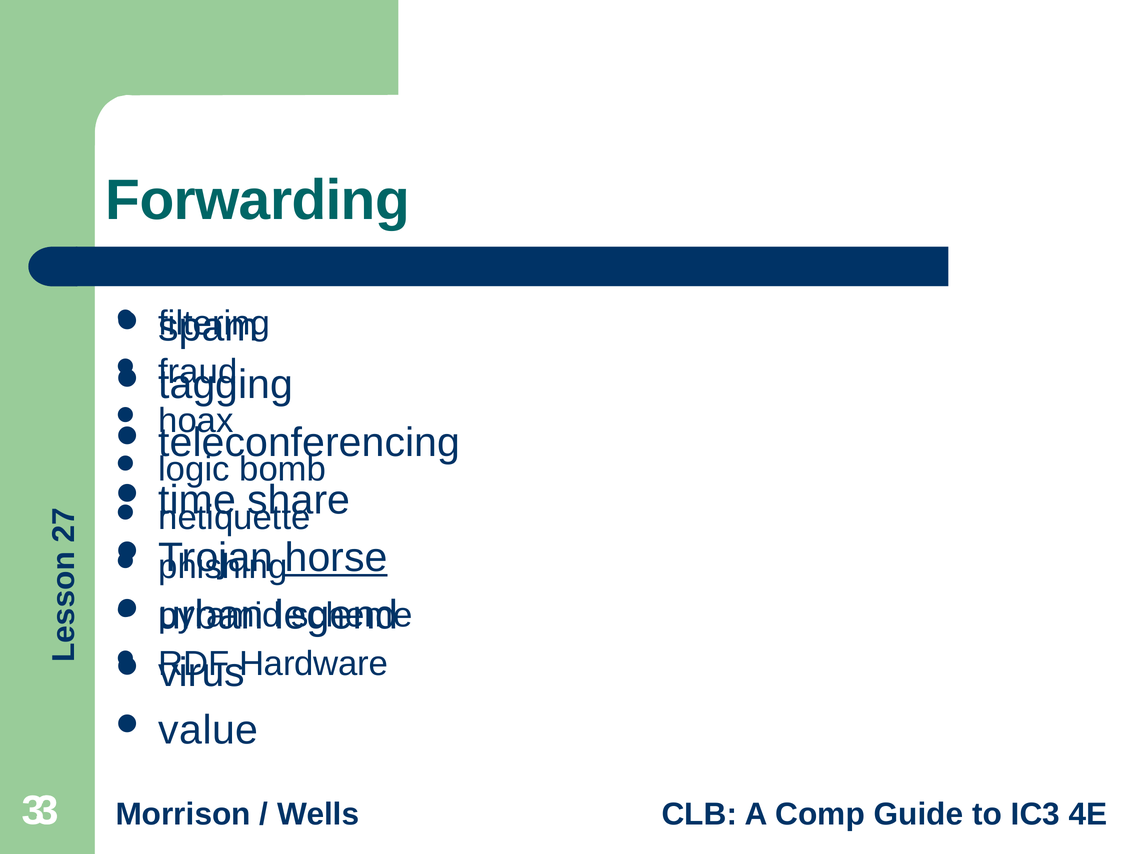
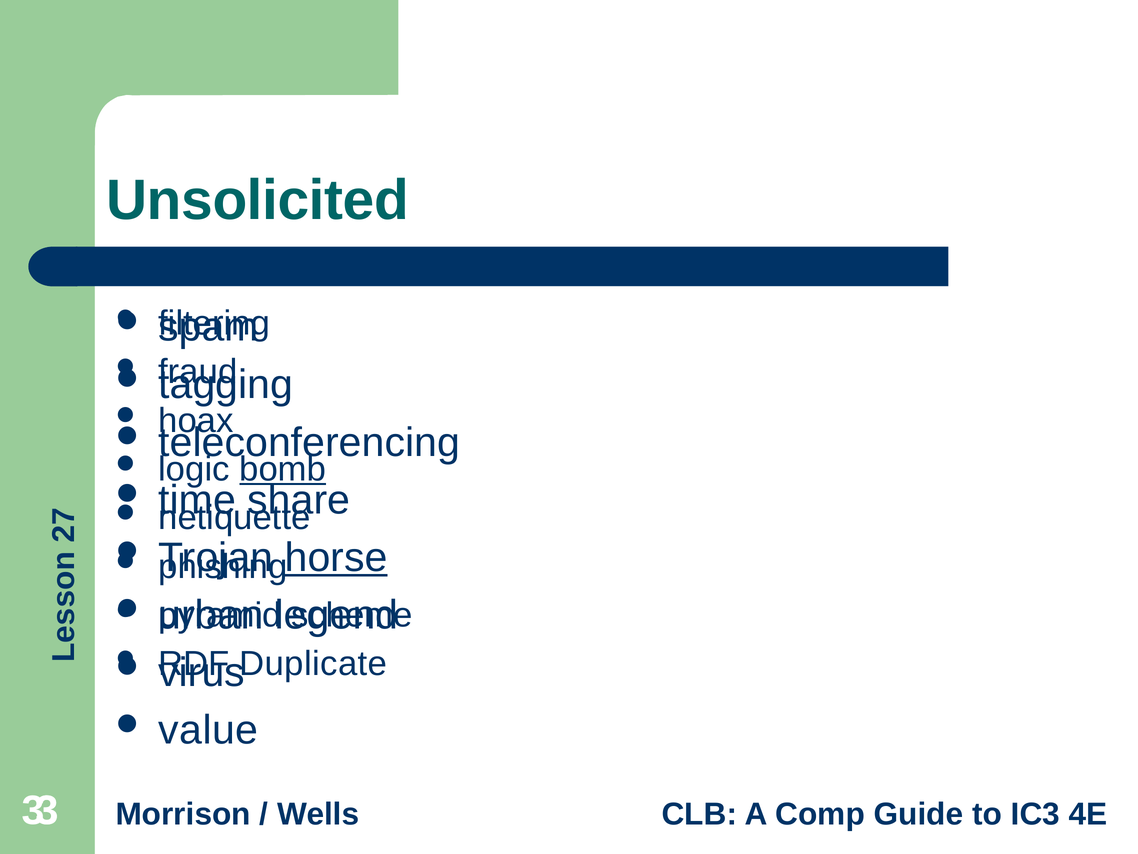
Forwarding: Forwarding -> Unsolicited (258, 200)
bomb underline: none -> present (283, 469)
Hardware: Hardware -> Duplicate (313, 664)
